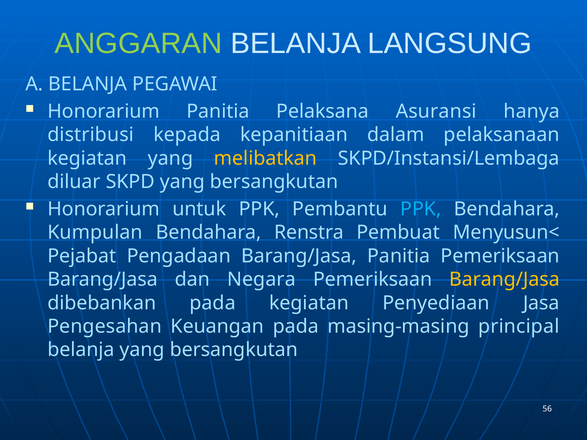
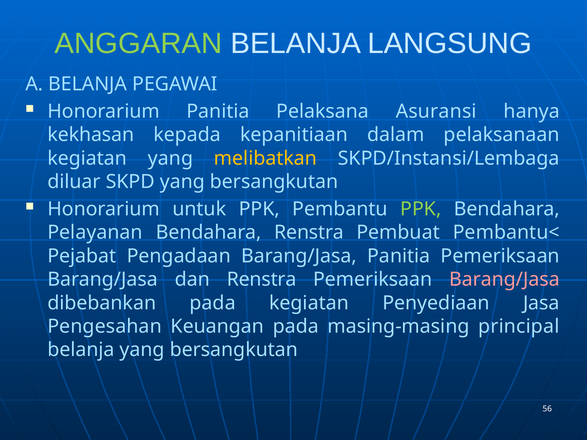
distribusi: distribusi -> kekhasan (91, 135)
PPK colour: light blue -> light green (421, 209)
Kumpulan: Kumpulan -> Pelayanan (95, 233)
Menyusun<: Menyusun< -> Pembantu< (506, 233)
dan Negara: Negara -> Renstra (262, 280)
Barang/Jasa colour: yellow -> pink (505, 280)
